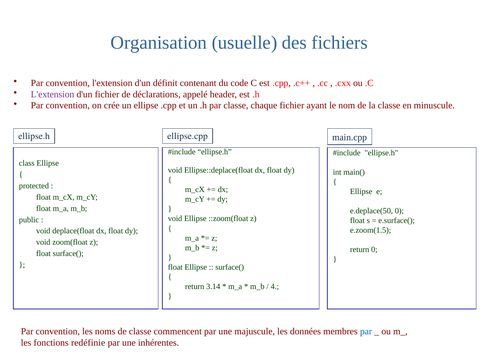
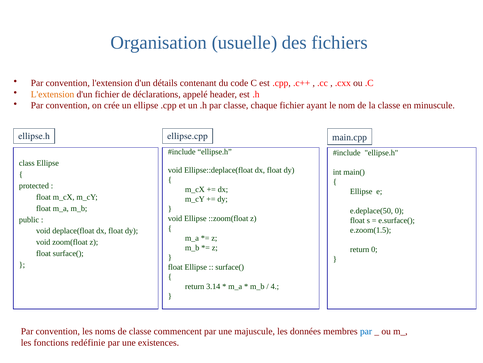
définit: définit -> détails (165, 83)
L'extension colour: purple -> orange (53, 94)
inhérentes: inhérentes -> existences (159, 342)
